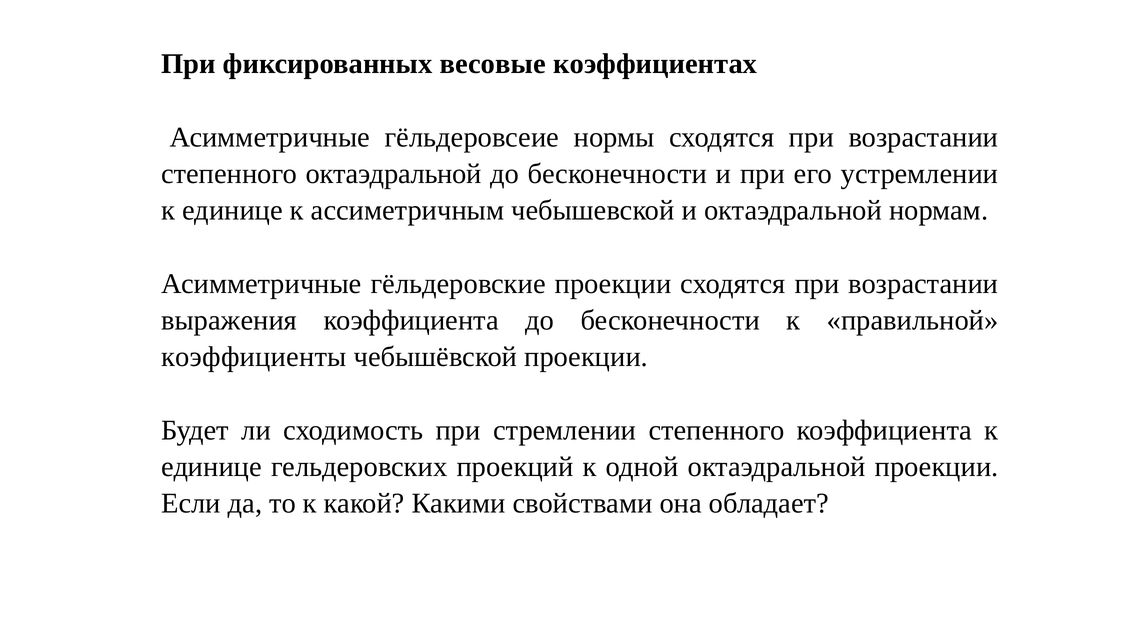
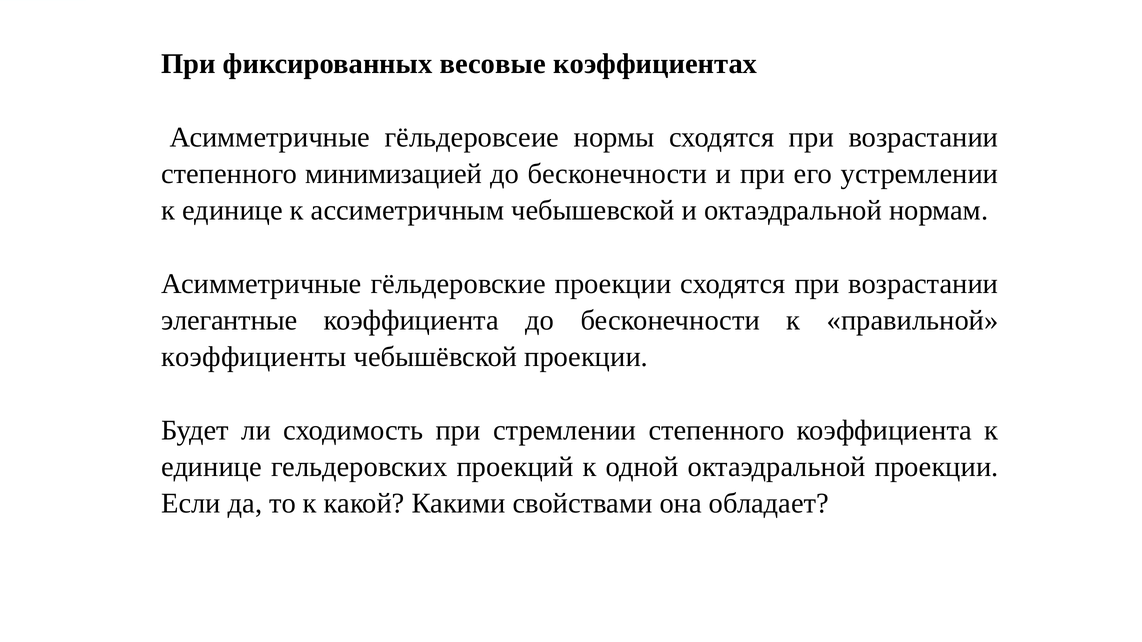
степенного октаэдральной: октаэдральной -> минимизацией (394, 174)
выражения: выражения -> элегантные (229, 320)
